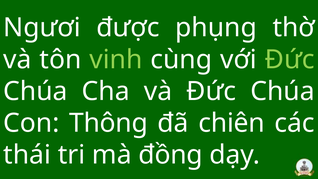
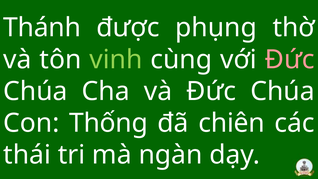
Ngươi: Ngươi -> Thánh (42, 28)
Đức colour: light green -> pink (290, 59)
Thông: Thông -> Thống (109, 123)
đồng: đồng -> ngàn (170, 155)
